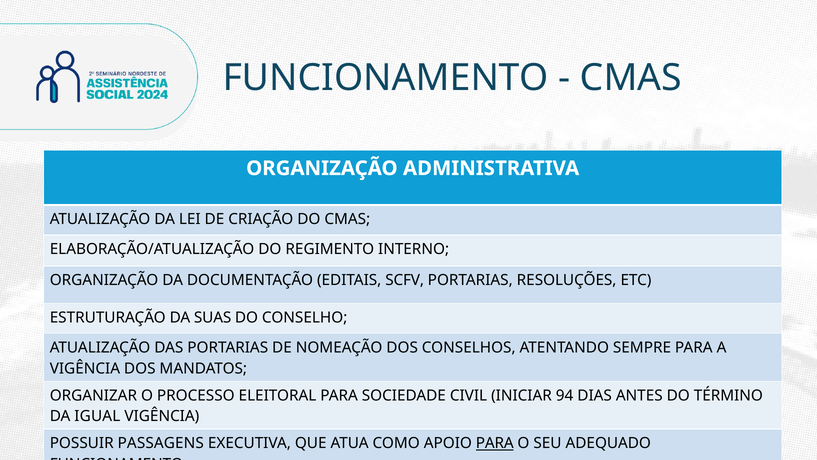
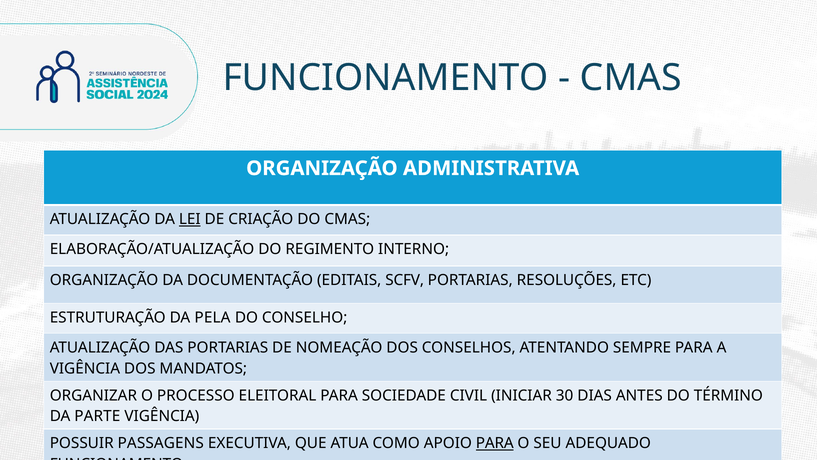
LEI underline: none -> present (190, 219)
SUAS: SUAS -> PELA (212, 317)
94: 94 -> 30 (565, 395)
IGUAL: IGUAL -> PARTE (97, 416)
